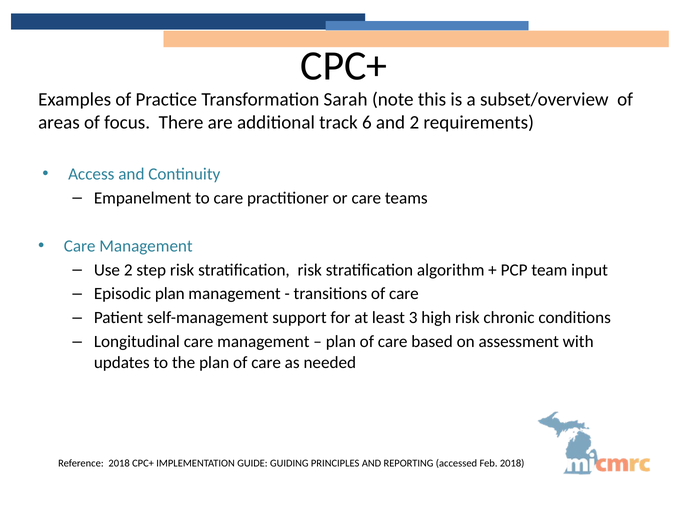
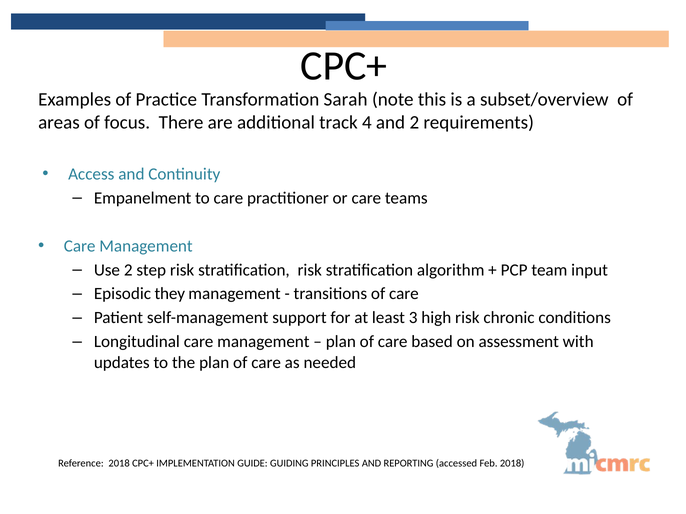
6: 6 -> 4 (367, 122)
Episodic plan: plan -> they (170, 294)
